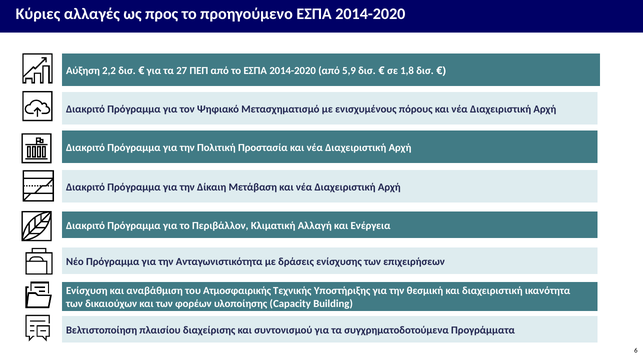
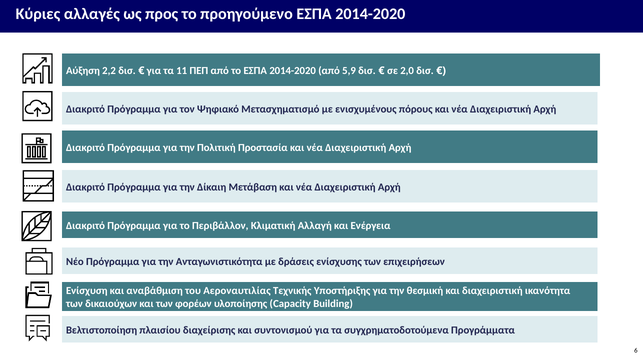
27: 27 -> 11 (182, 70)
1,8: 1,8 -> 2,0 (407, 70)
Ατμοσφαιρικής: Ατμοσφαιρικής -> Αεροναυτιλίας (237, 291)
